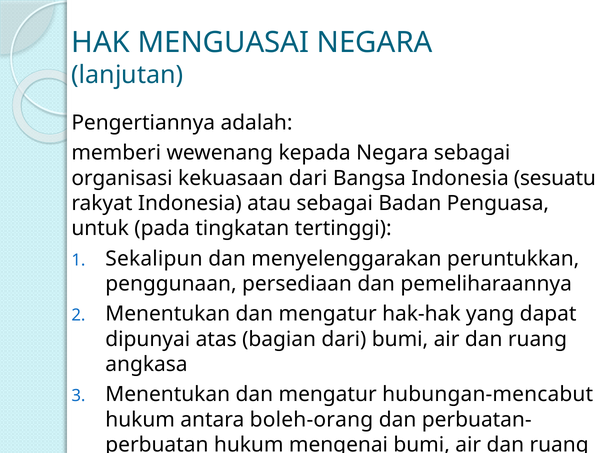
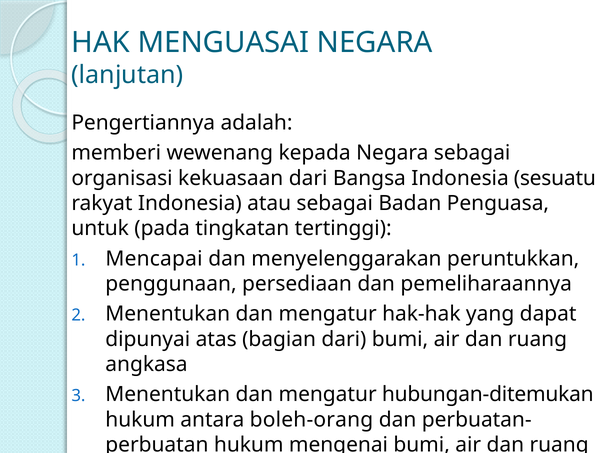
Sekalipun: Sekalipun -> Mencapai (154, 259)
hubungan-mencabut: hubungan-mencabut -> hubungan-ditemukan (488, 394)
